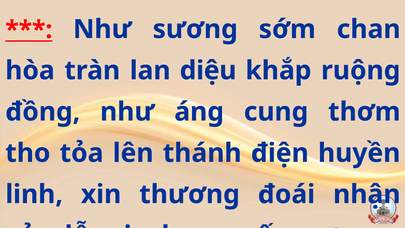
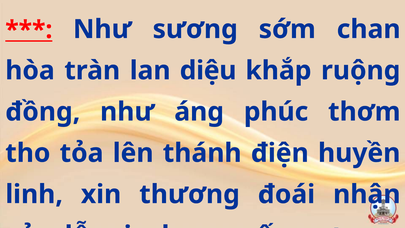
cung: cung -> phúc (276, 112)
